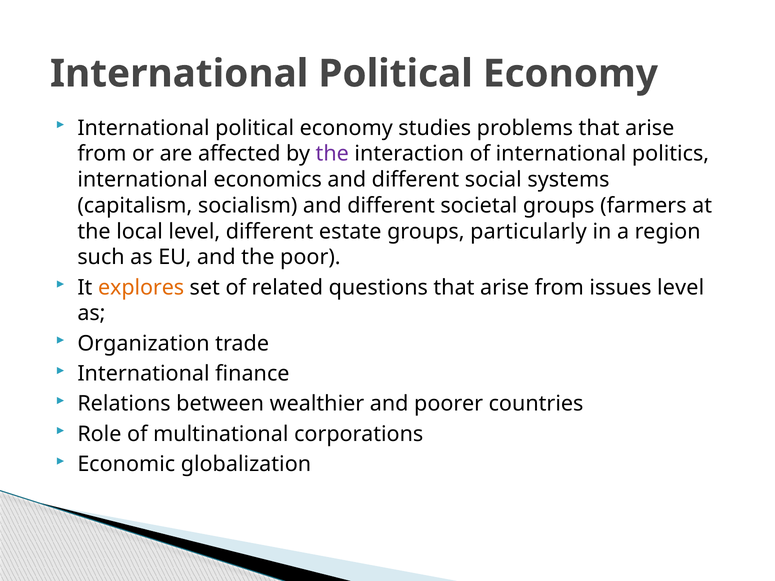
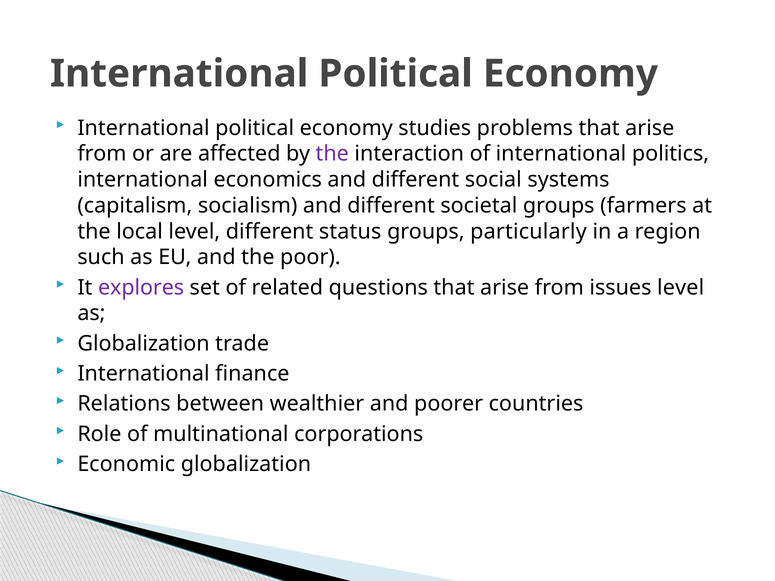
estate: estate -> status (350, 232)
explores colour: orange -> purple (141, 288)
Organization: Organization -> Globalization (144, 344)
